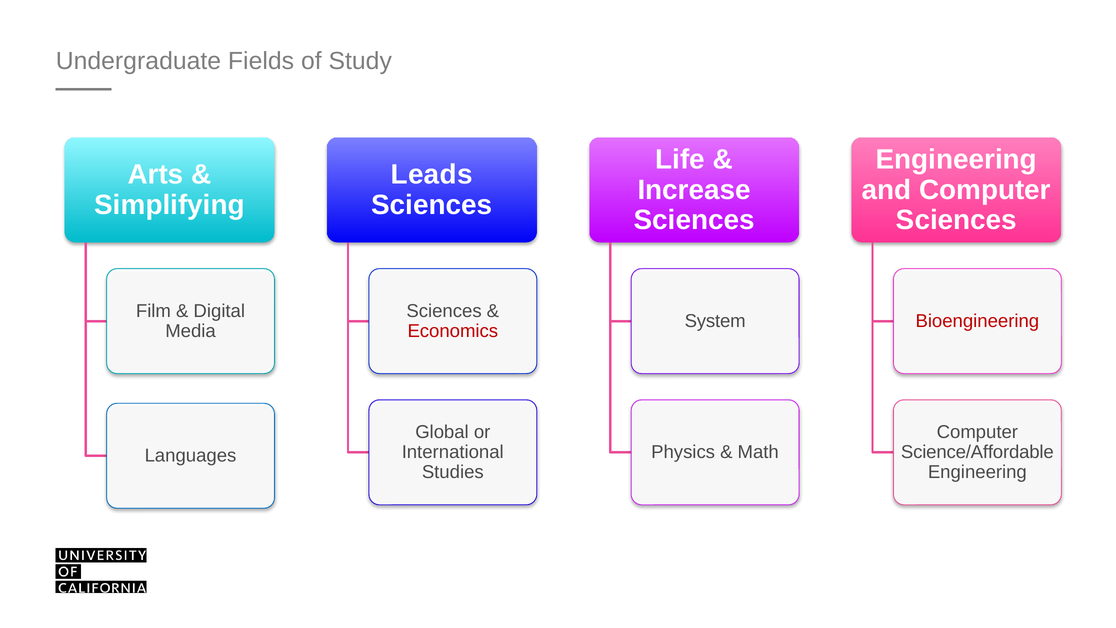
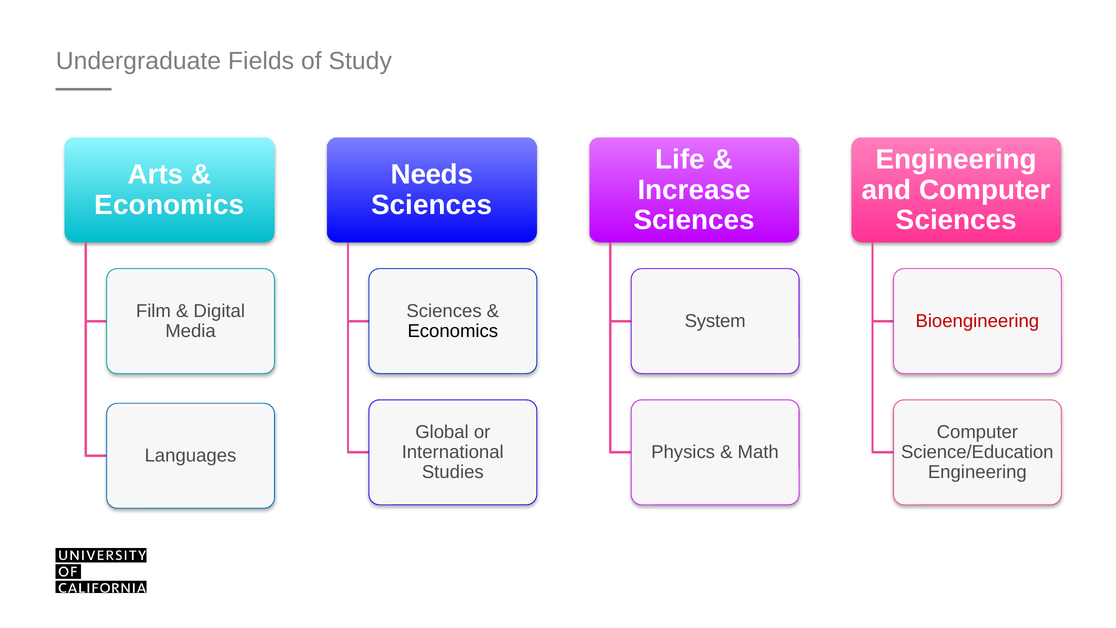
Leads: Leads -> Needs (432, 175)
Simplifying: Simplifying -> Economics (169, 205)
Economics colour: red -> black (453, 331)
Science/Affordable: Science/Affordable -> Science/Education (977, 452)
